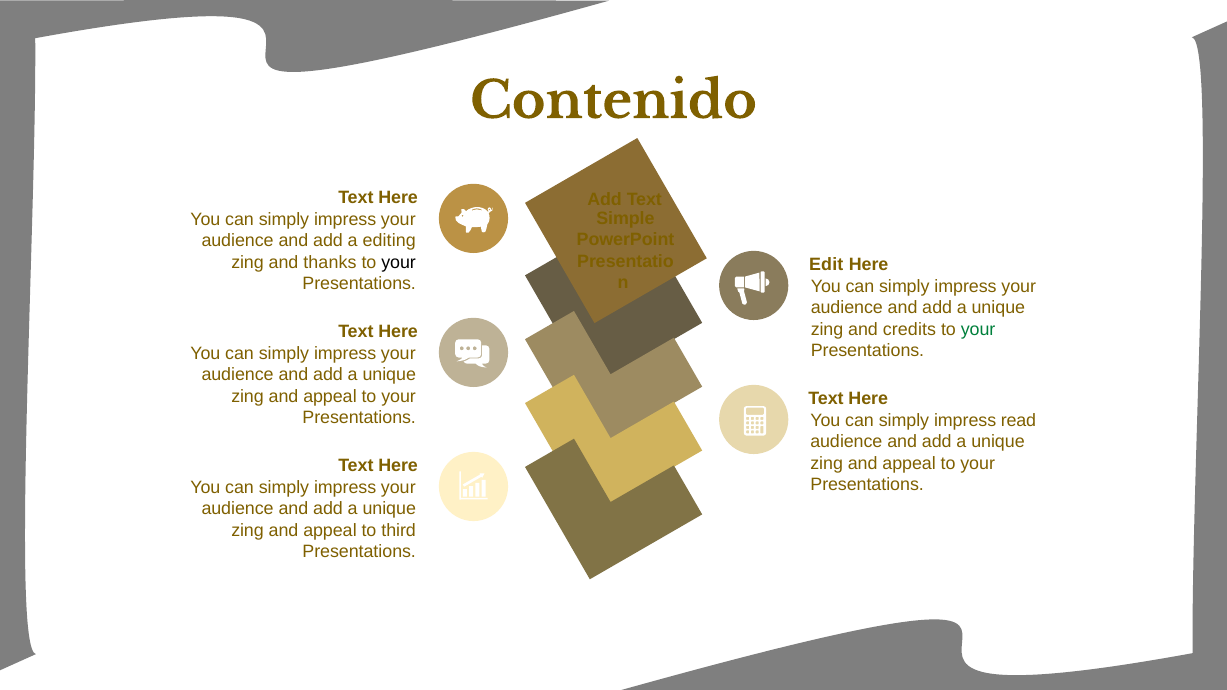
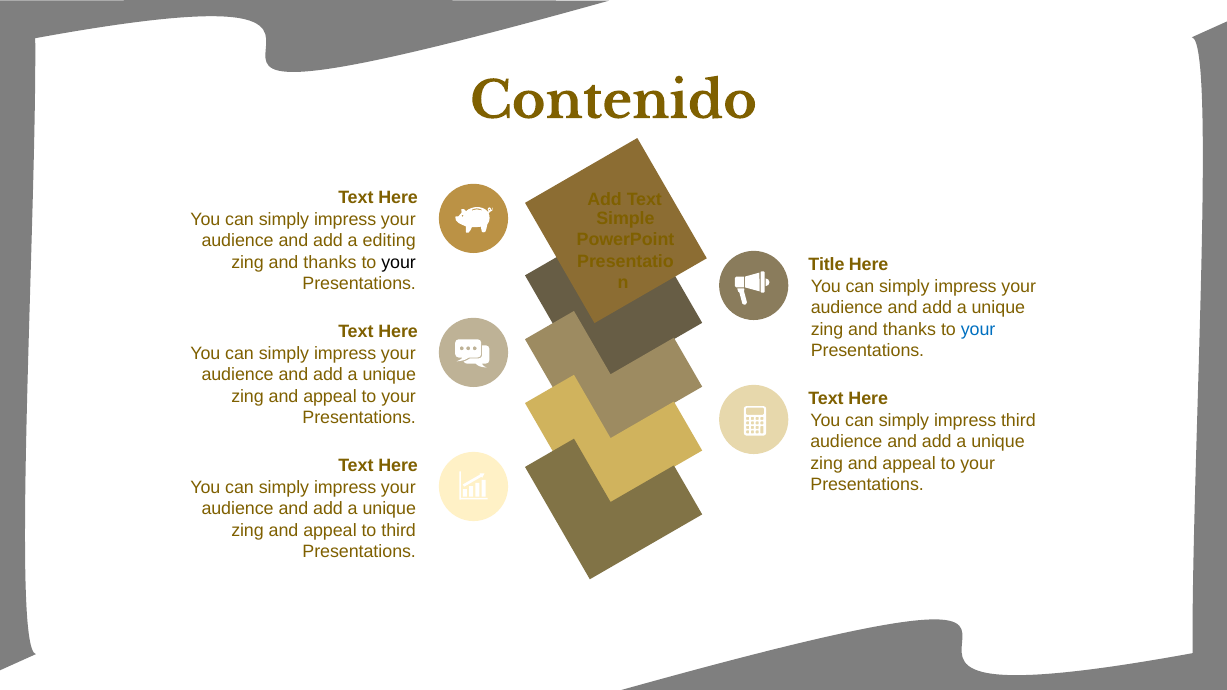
Edit: Edit -> Title (826, 264)
credits: credits -> thanks (909, 329)
your colour: green -> blue (978, 329)
impress read: read -> third (1018, 420)
